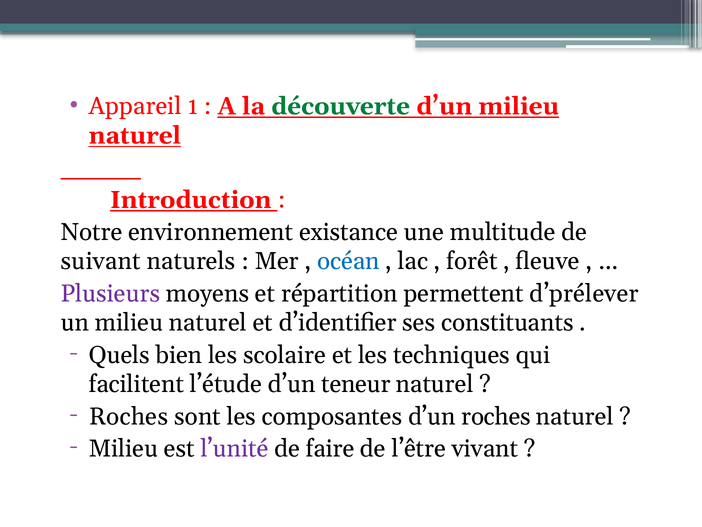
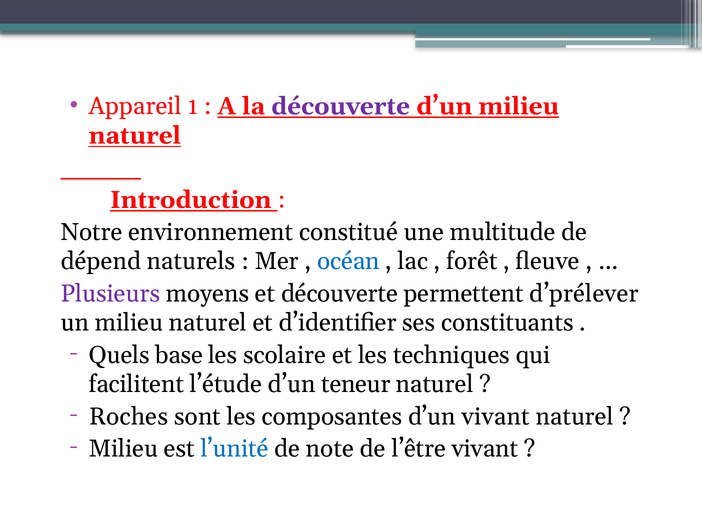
découverte colour: green -> purple (341, 106)
existance: existance -> constitué (348, 232)
suivant: suivant -> dépend (101, 261)
et répartition: répartition -> découverte (339, 293)
bien: bien -> base (179, 355)
d’un roches: roches -> vivant (496, 416)
l’unité colour: purple -> blue (235, 448)
faire: faire -> note (330, 448)
